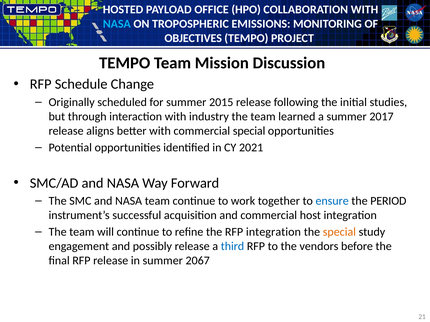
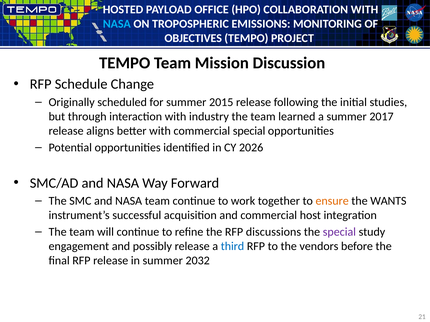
2021: 2021 -> 2026 (251, 148)
ensure colour: blue -> orange (332, 201)
PERIOD: PERIOD -> WANTS (388, 201)
RFP integration: integration -> discussions (273, 232)
special colour: orange -> purple (339, 232)
2067: 2067 -> 2032 (198, 261)
